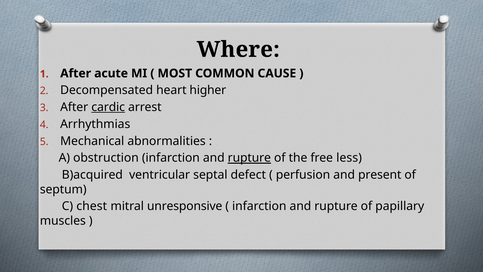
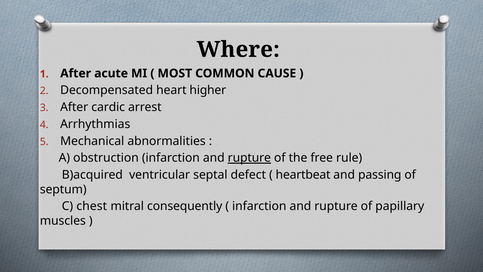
cardic underline: present -> none (108, 107)
less: less -> rule (349, 158)
perfusion: perfusion -> heartbeat (303, 175)
present: present -> passing (380, 175)
unresponsive: unresponsive -> consequently (185, 206)
